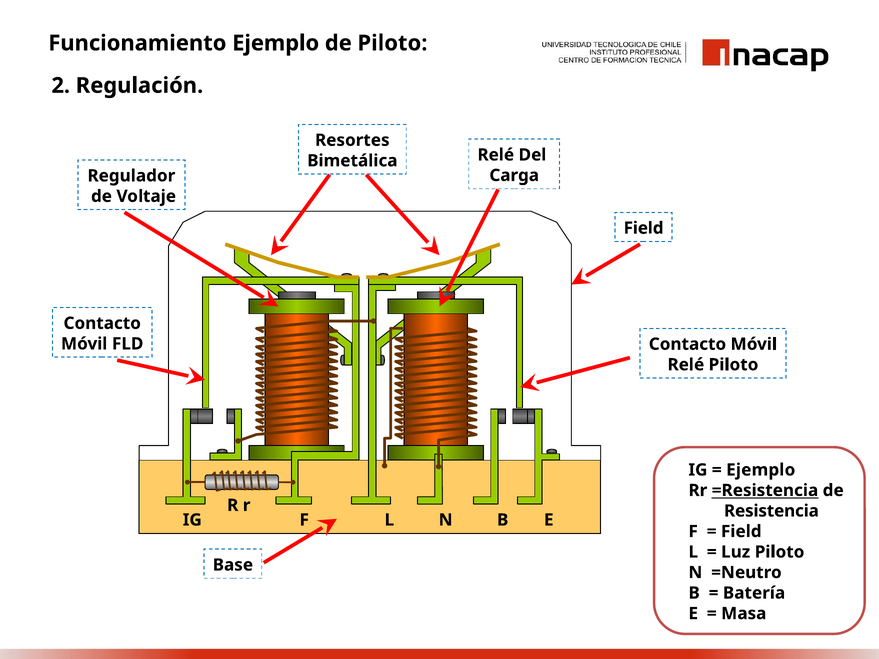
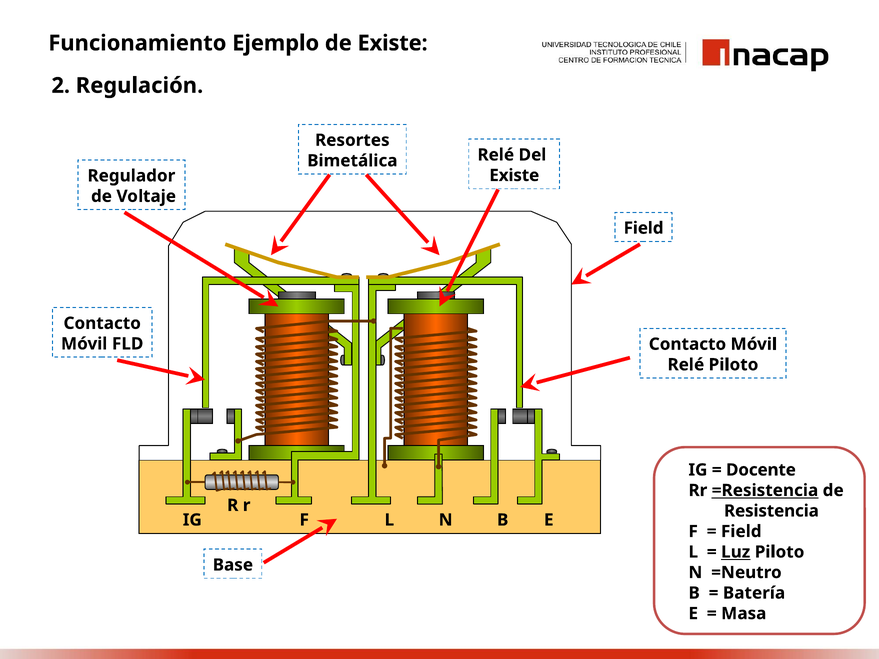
de Piloto: Piloto -> Existe (393, 43)
Carga: Carga -> Existe (514, 175)
Ejemplo: Ejemplo -> Docente (761, 470)
Luz underline: none -> present (736, 552)
